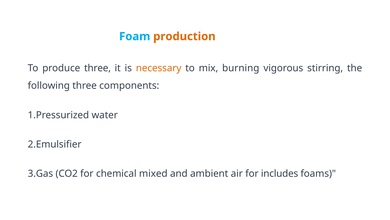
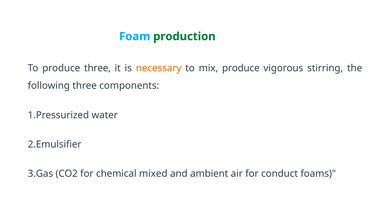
production colour: orange -> green (184, 36)
mix burning: burning -> produce (241, 68)
includes: includes -> conduct (280, 173)
